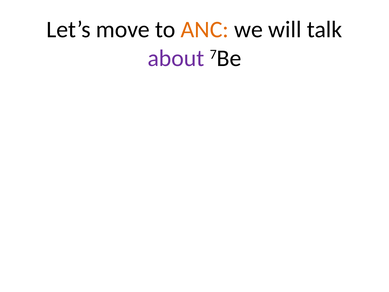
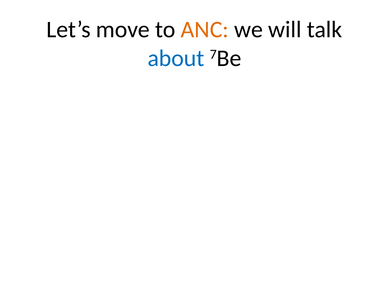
about colour: purple -> blue (176, 58)
